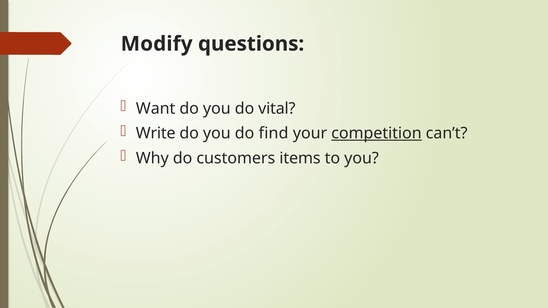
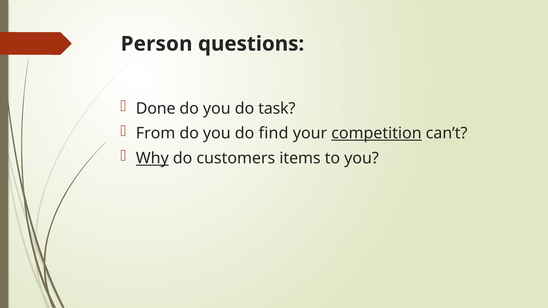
Modify: Modify -> Person (157, 44)
Want: Want -> Done (156, 109)
vital: vital -> task (277, 109)
Write: Write -> From (156, 133)
Why underline: none -> present (152, 158)
